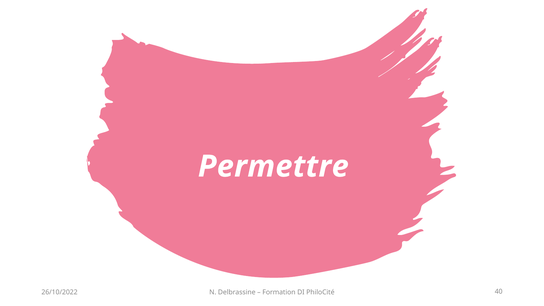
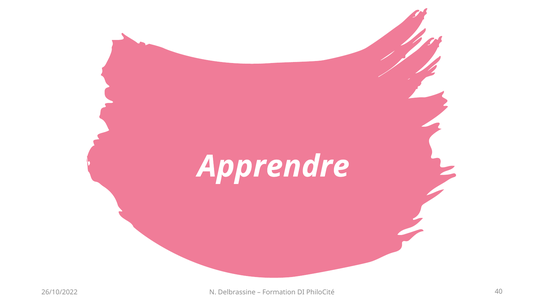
Permettre: Permettre -> Apprendre (273, 166)
